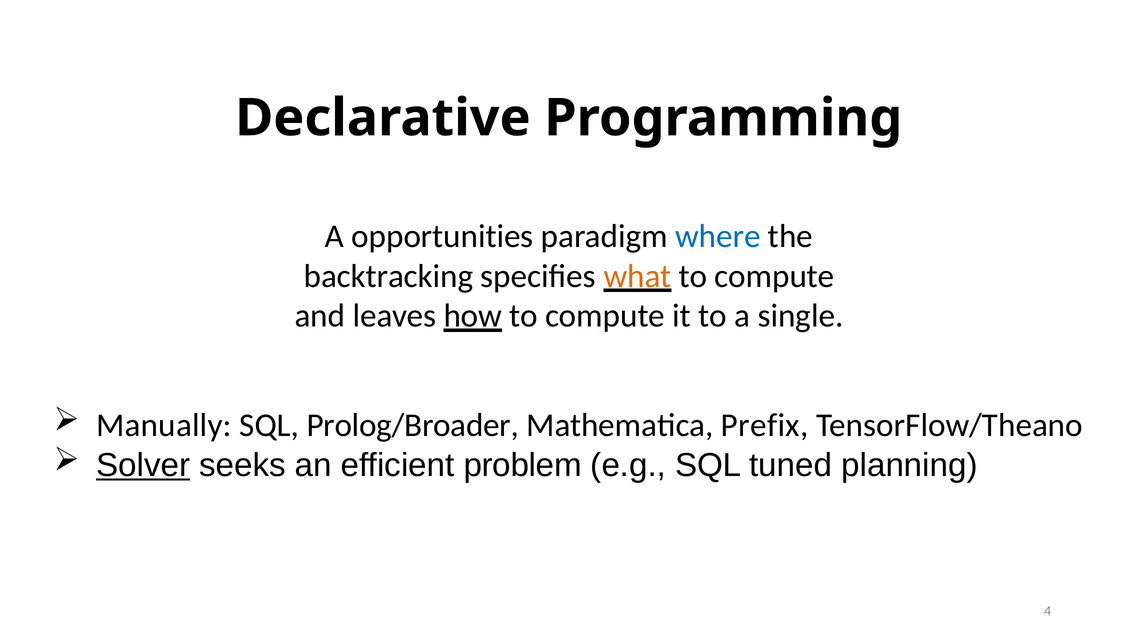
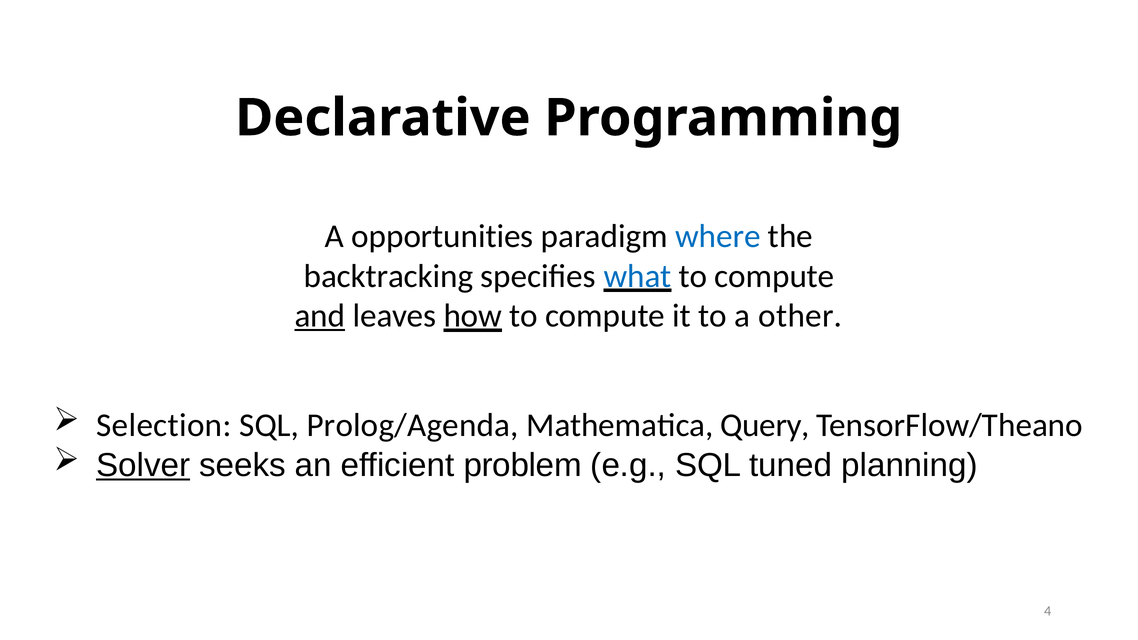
what colour: orange -> blue (638, 276)
and underline: none -> present (320, 316)
single: single -> other (800, 316)
Manually: Manually -> Selection (164, 425)
Prolog/Broader: Prolog/Broader -> Prolog/Agenda (413, 425)
Prefix: Prefix -> Query (765, 425)
